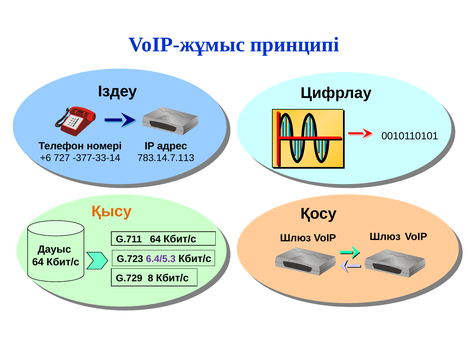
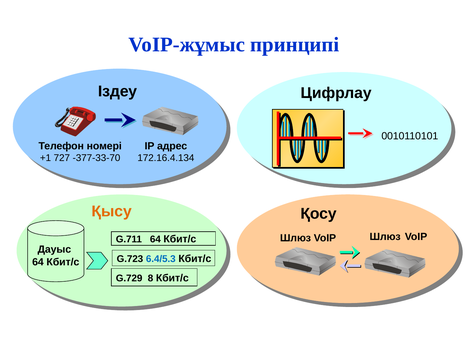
+6: +6 -> +1 (45, 158)
-377-33-14: -377-33-14 -> -377-33-70 (96, 158)
783.14.7.113: 783.14.7.113 -> 172.16.4.134 (166, 158)
6.4/5.3 colour: purple -> blue (161, 259)
